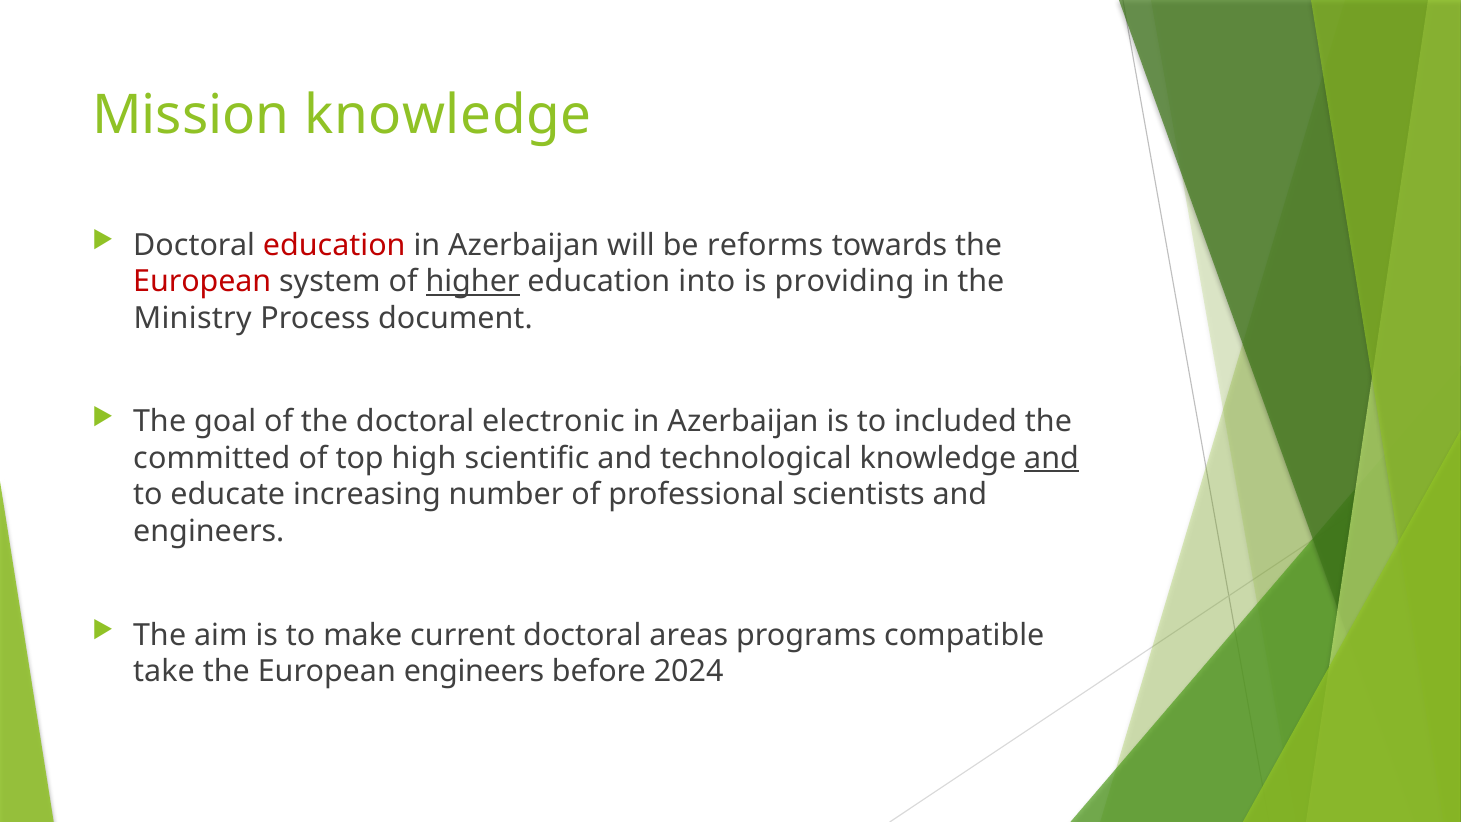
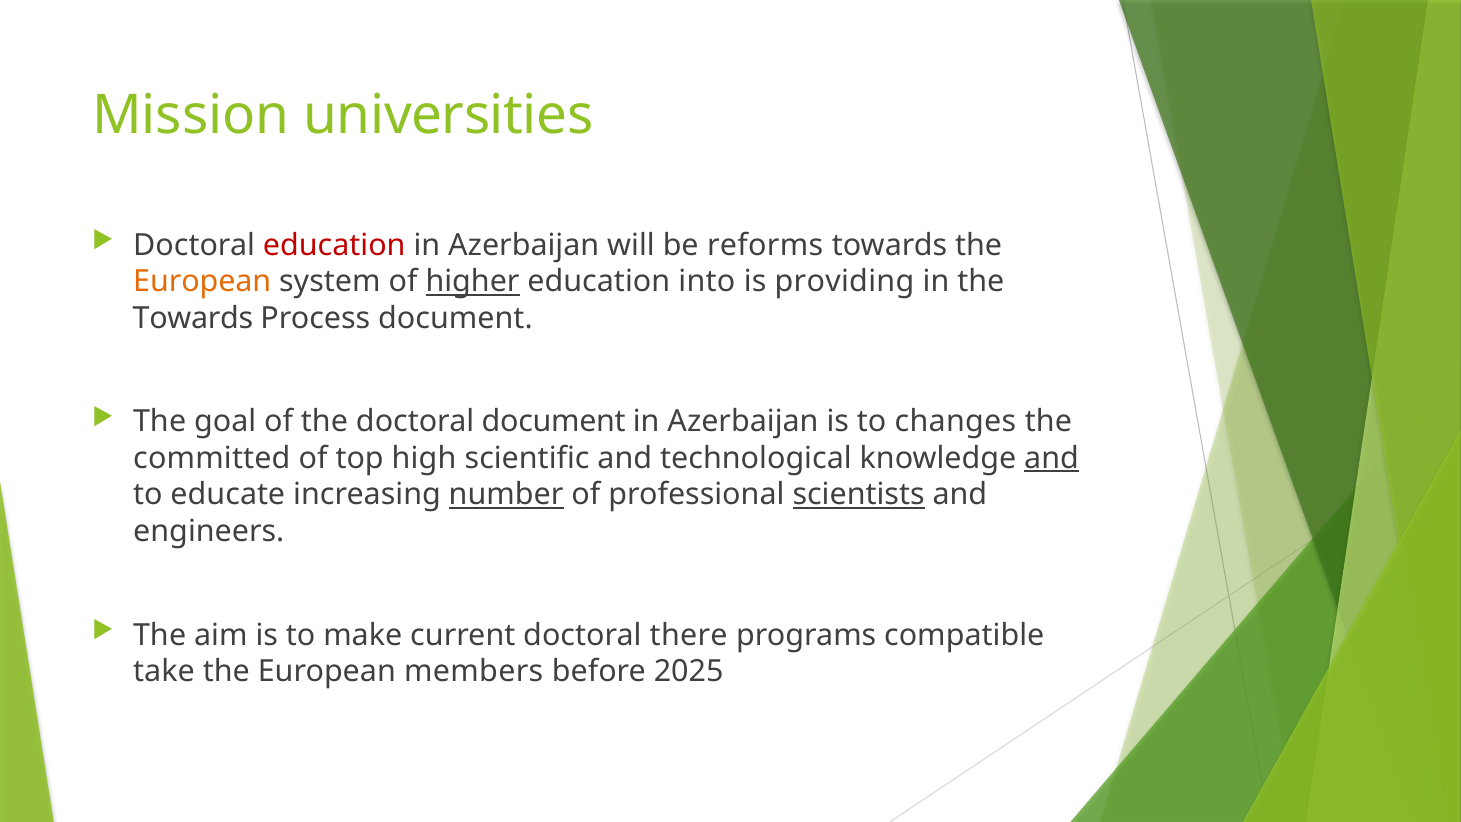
Mission knowledge: knowledge -> universities (448, 115)
European colour: red -> orange (202, 282)
Ministry: Ministry -> Towards (193, 318)
doctoral electronic: electronic -> document (554, 422)
included: included -> changes (955, 422)
number underline: none -> present (506, 495)
scientists underline: none -> present (859, 495)
areas: areas -> there (689, 635)
European engineers: engineers -> members (474, 671)
2024: 2024 -> 2025 (689, 671)
